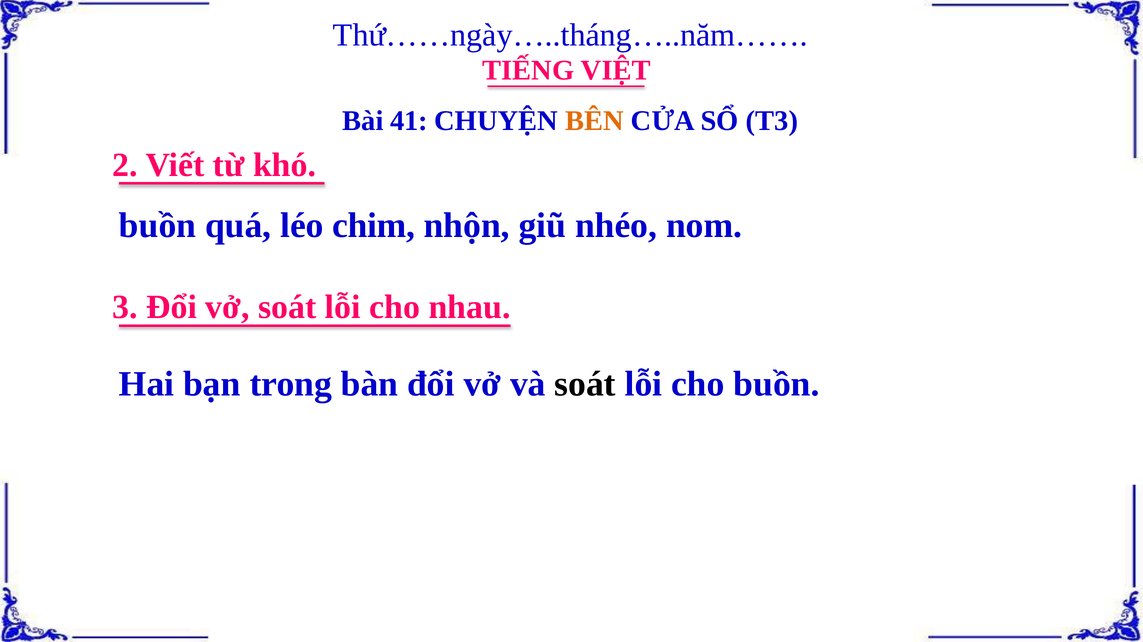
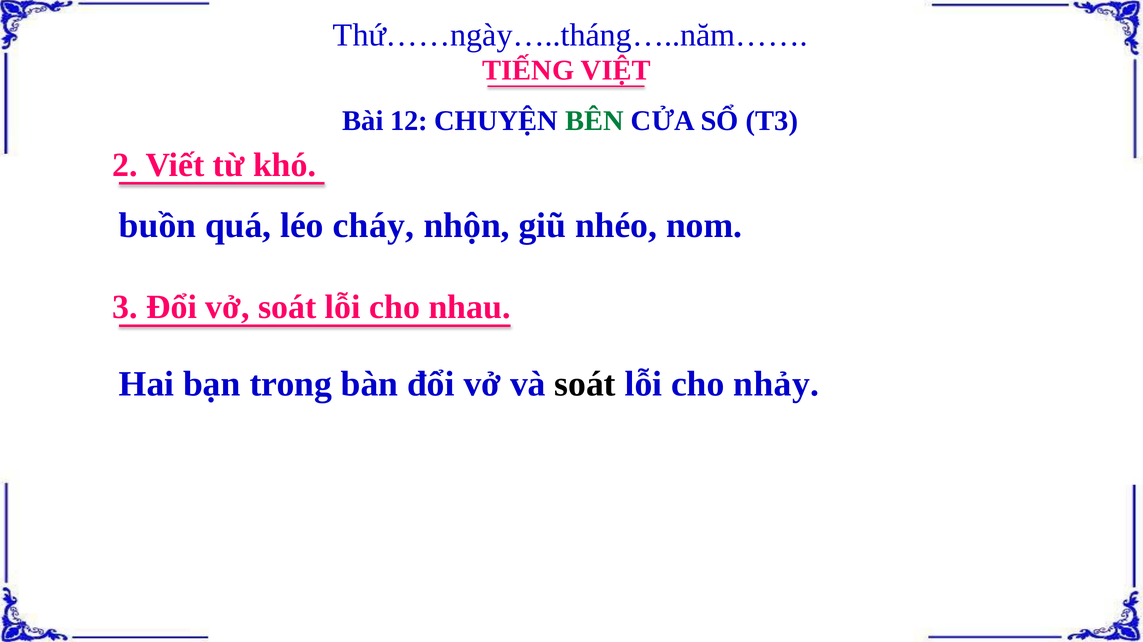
41: 41 -> 12 (409, 121)
BÊN colour: orange -> green (595, 121)
chim: chim -> cháy (373, 226)
cho buồn: buồn -> nhảy (776, 384)
